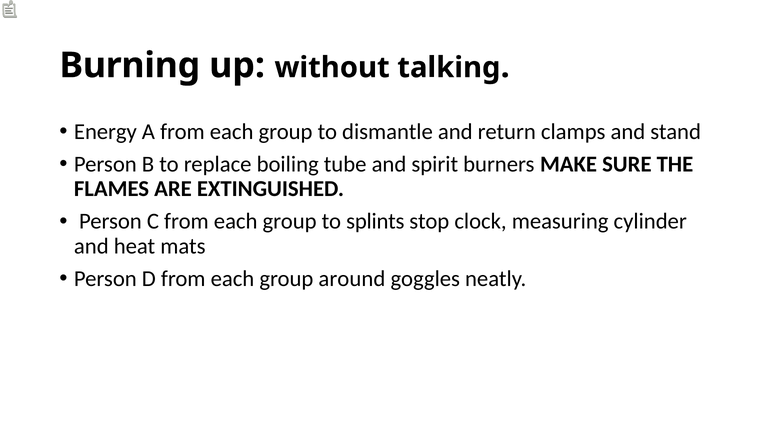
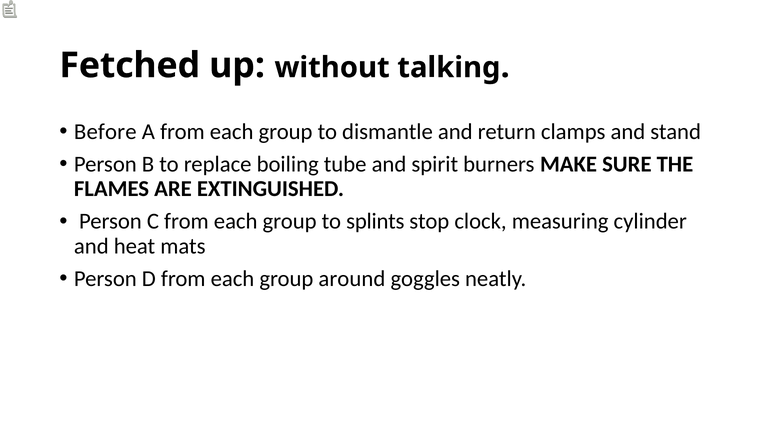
Burning: Burning -> Fetched (130, 65)
Energy: Energy -> Before (105, 132)
